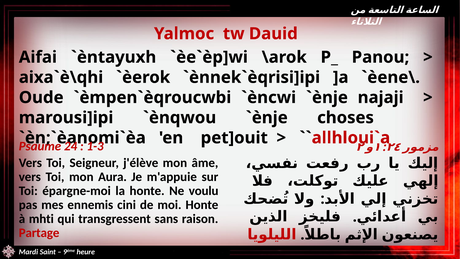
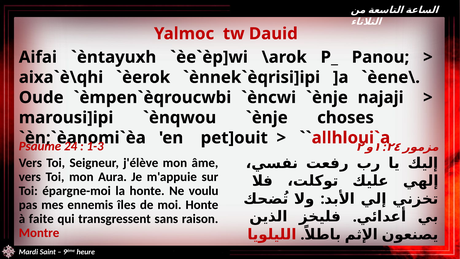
cini: cini -> îles (127, 205)
mhti: mhti -> faite (41, 219)
Partage: Partage -> Montre (39, 233)
